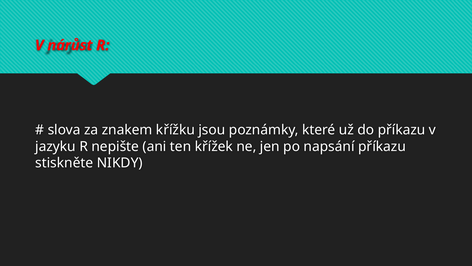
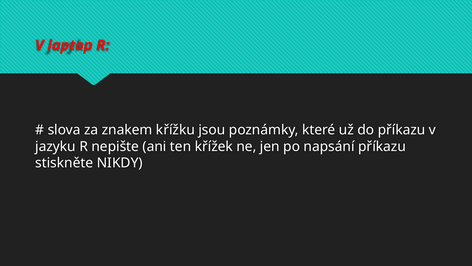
nárůst: nárůst -> laptop (70, 45)
